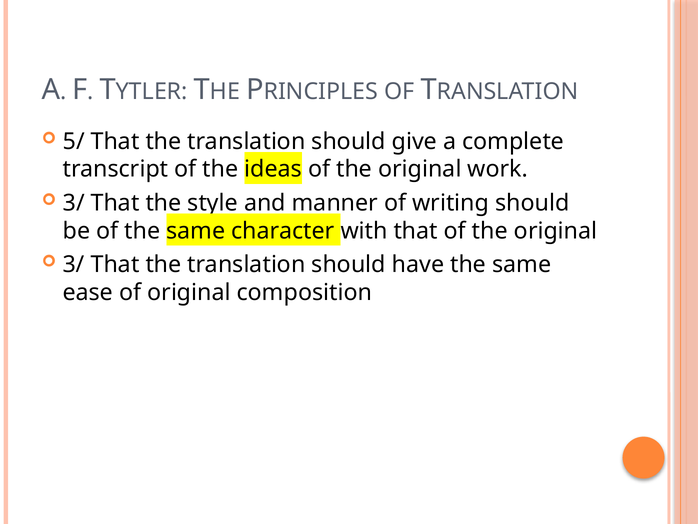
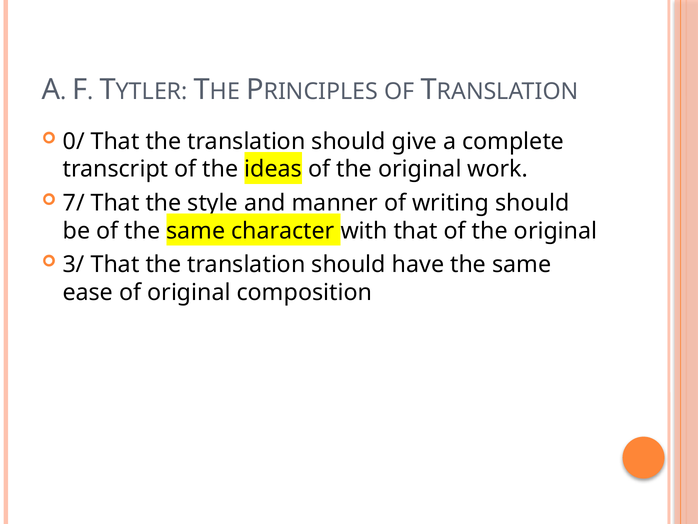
5/: 5/ -> 0/ (74, 141)
3/: 3/ -> 7/ (74, 203)
